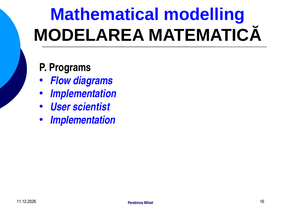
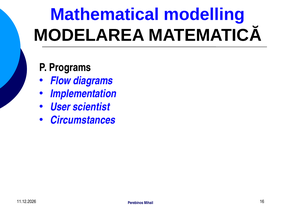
Implementation: Implementation -> Circumstances (83, 120)
